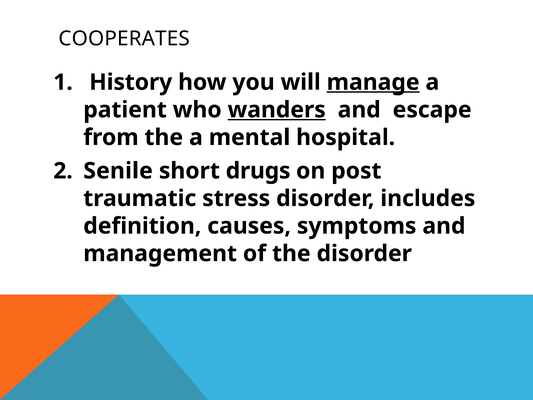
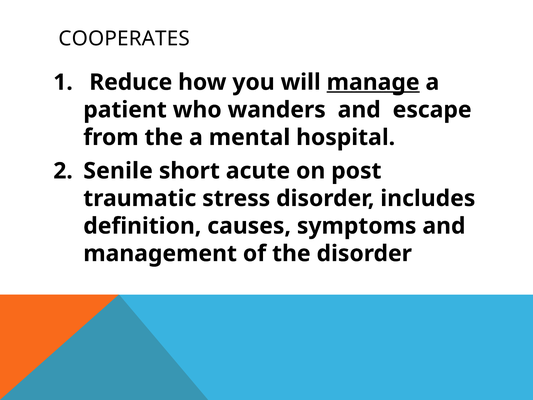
History: History -> Reduce (131, 82)
wanders underline: present -> none (277, 110)
drugs: drugs -> acute (258, 171)
